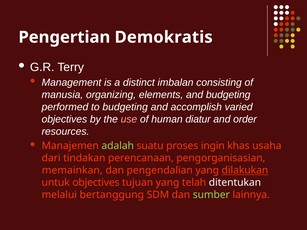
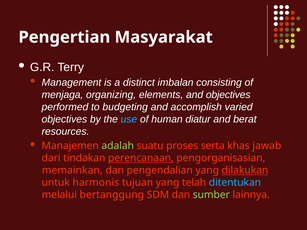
Demokratis: Demokratis -> Masyarakat (164, 37)
manusia: manusia -> menjaga (62, 95)
and budgeting: budgeting -> objectives (228, 95)
use colour: pink -> light blue (129, 119)
order: order -> berat (245, 119)
ingin: ingin -> serta (213, 146)
usaha: usaha -> jawab (267, 146)
perencanaan underline: none -> present (141, 158)
untuk objectives: objectives -> harmonis (96, 183)
ditentukan colour: white -> light blue (235, 183)
